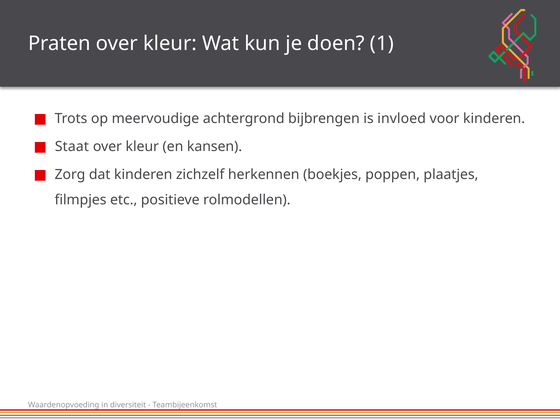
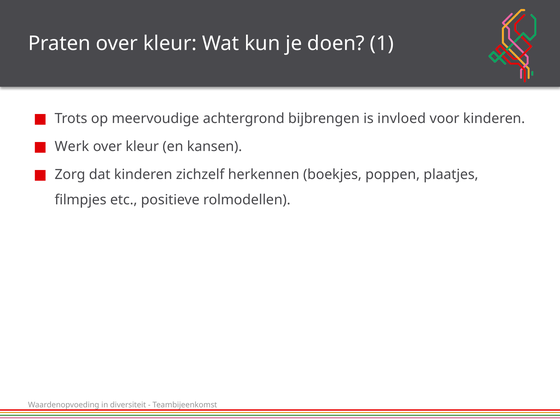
Staat: Staat -> Werk (72, 147)
